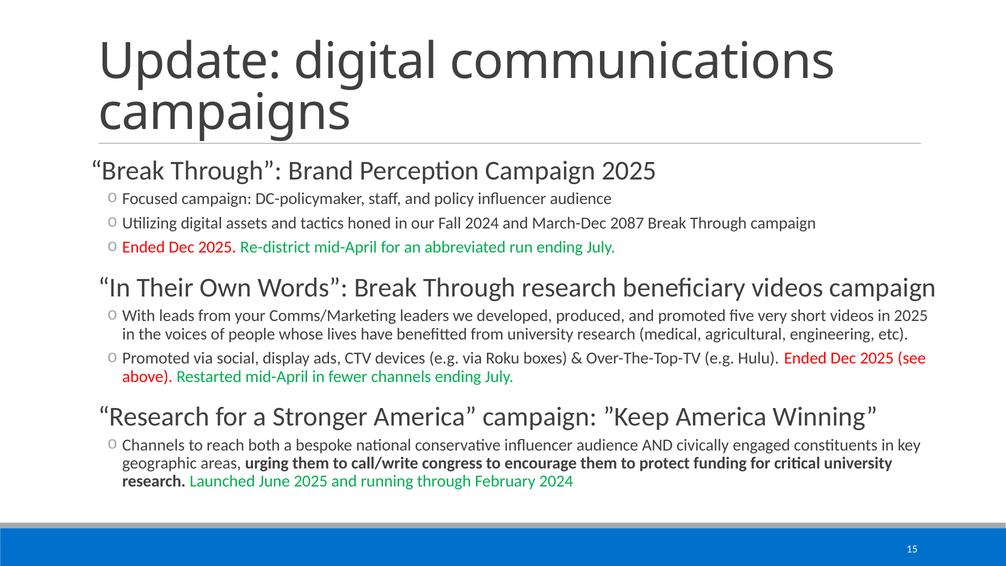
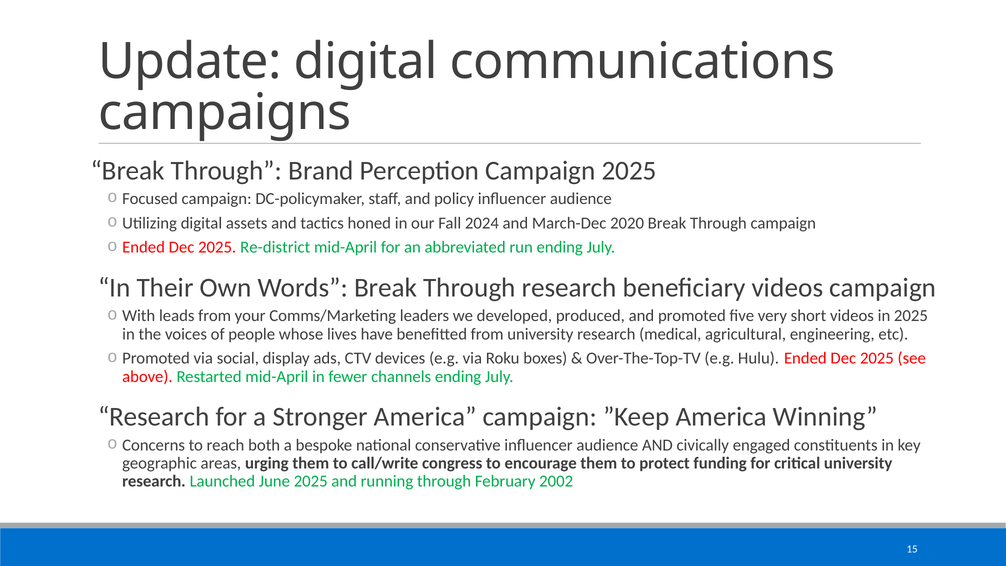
2087: 2087 -> 2020 (627, 223)
Channels: Channels -> Concerns (154, 445)
February 2024: 2024 -> 2002 (556, 481)
